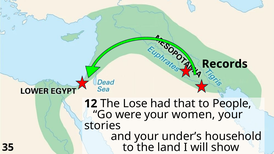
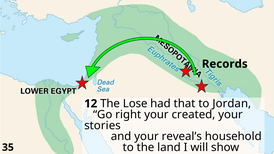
People: People -> Jordan (232, 104)
were: were -> right (128, 115)
women: women -> created (194, 115)
under’s: under’s -> reveal’s (182, 137)
